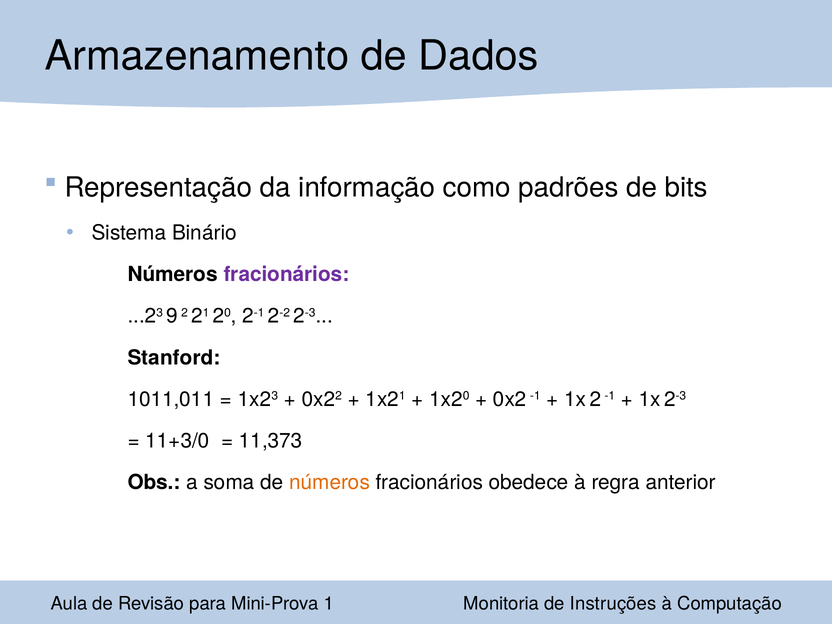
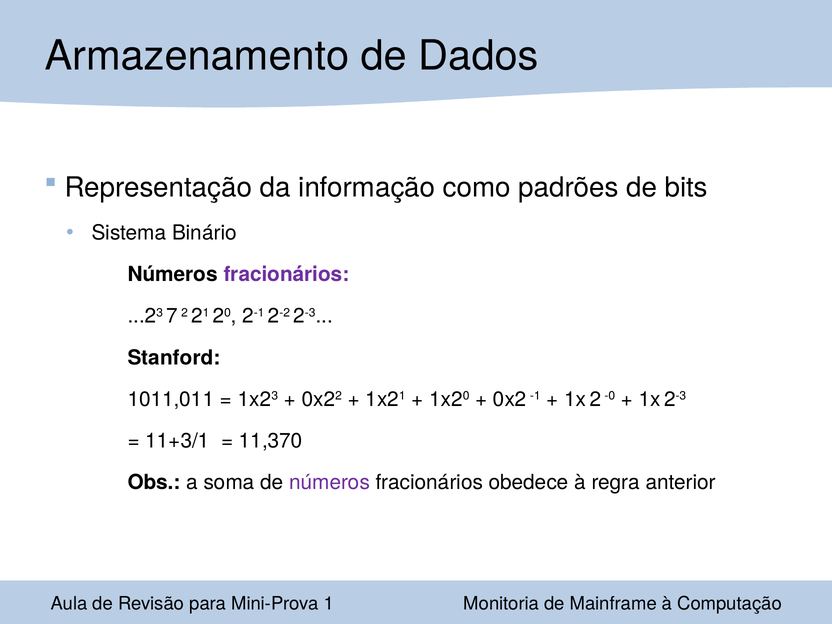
9: 9 -> 7 (172, 316)
2 -1: -1 -> -0 (610, 396)
11+3/0: 11+3/0 -> 11+3/1 (177, 441)
11,373: 11,373 -> 11,370 (271, 441)
números colour: orange -> purple (330, 482)
Instruções: Instruções -> Mainframe (613, 604)
